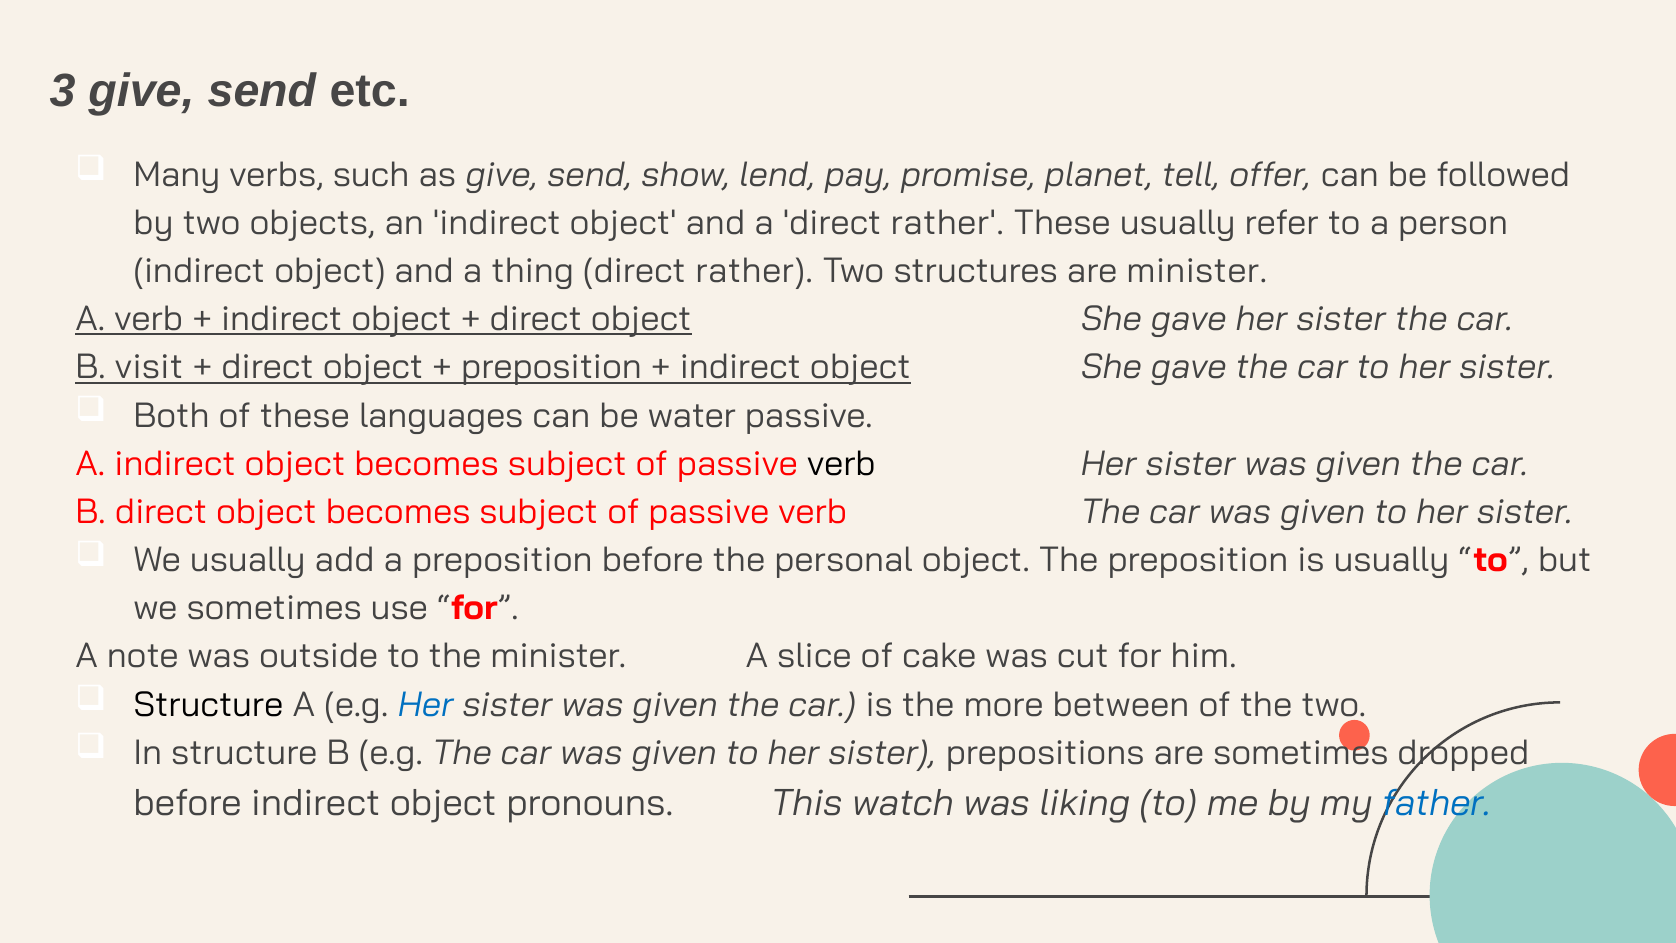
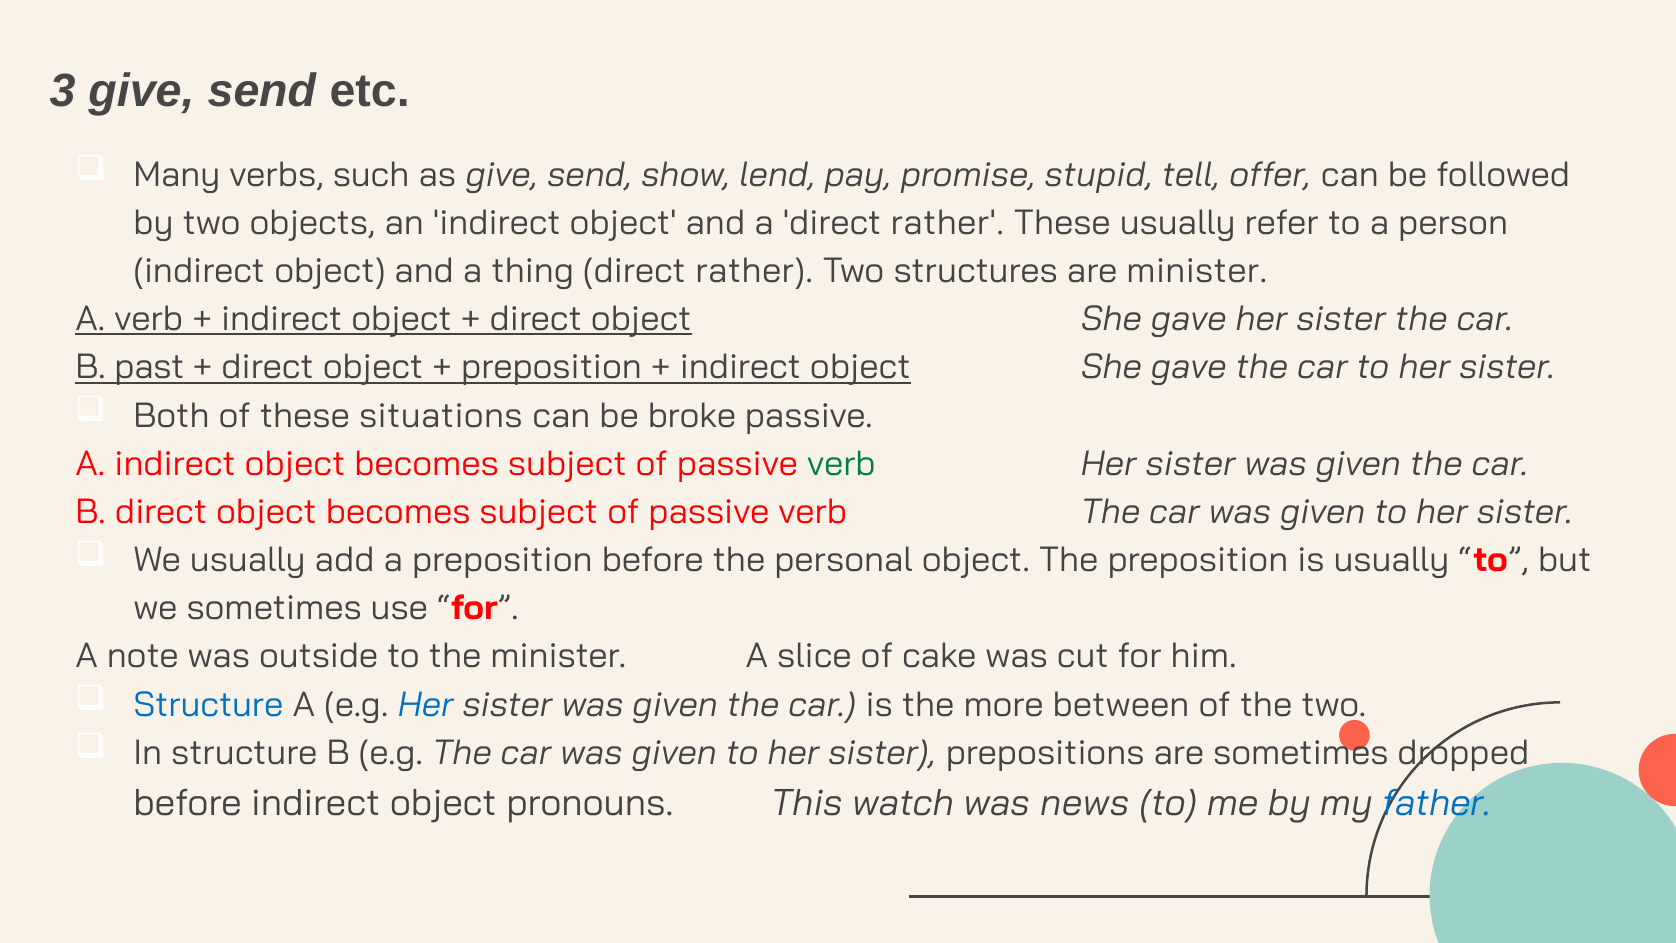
planet: planet -> stupid (1099, 175)
visit: visit -> past (149, 367)
languages: languages -> situations (441, 415)
water: water -> broke (692, 415)
verb colour: black -> green (841, 464)
Structure colour: black -> blue (208, 704)
liking: liking -> news (1085, 803)
